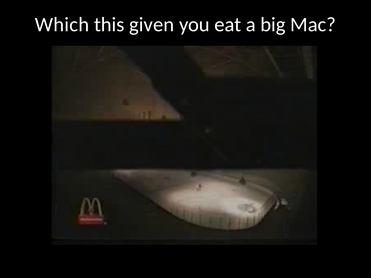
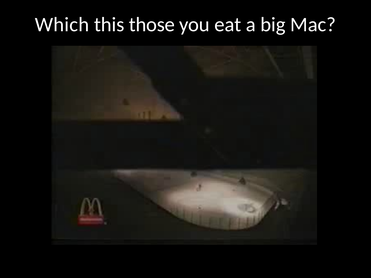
given: given -> those (152, 25)
